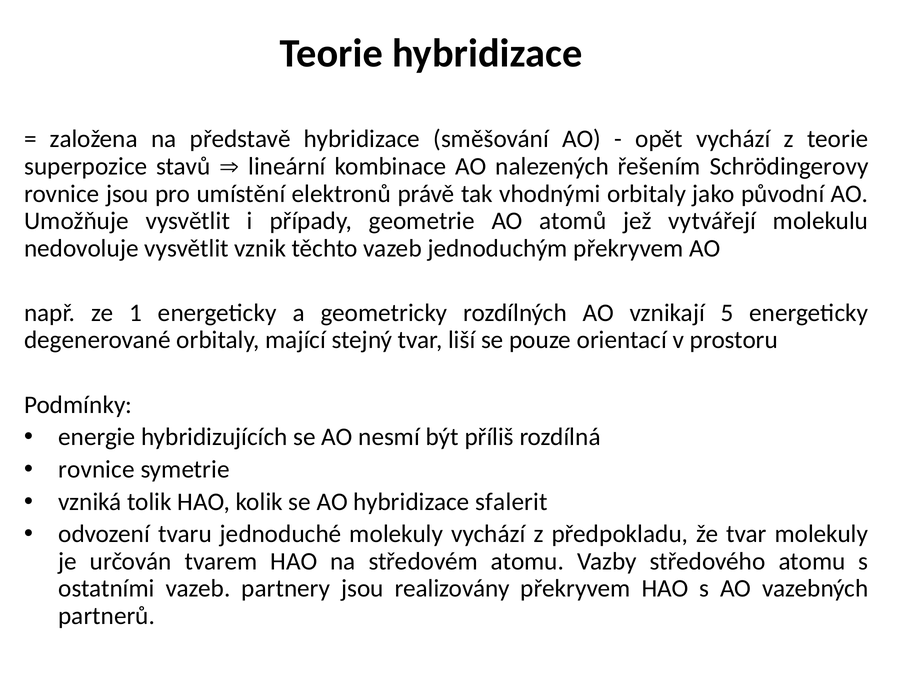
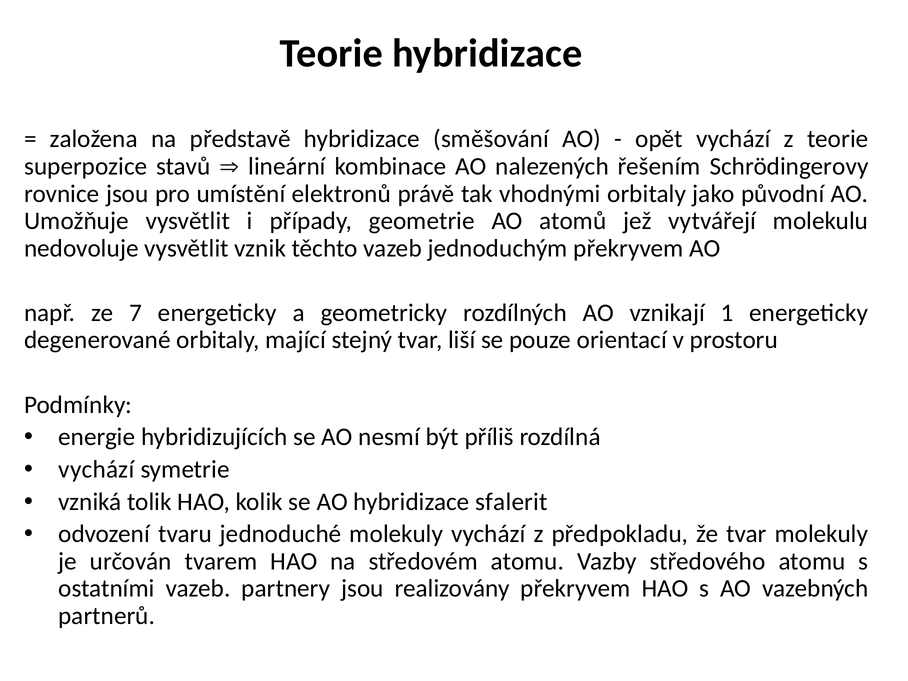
1: 1 -> 7 (136, 313)
5: 5 -> 1 (727, 313)
rovnice: rovnice -> vychází (96, 469)
